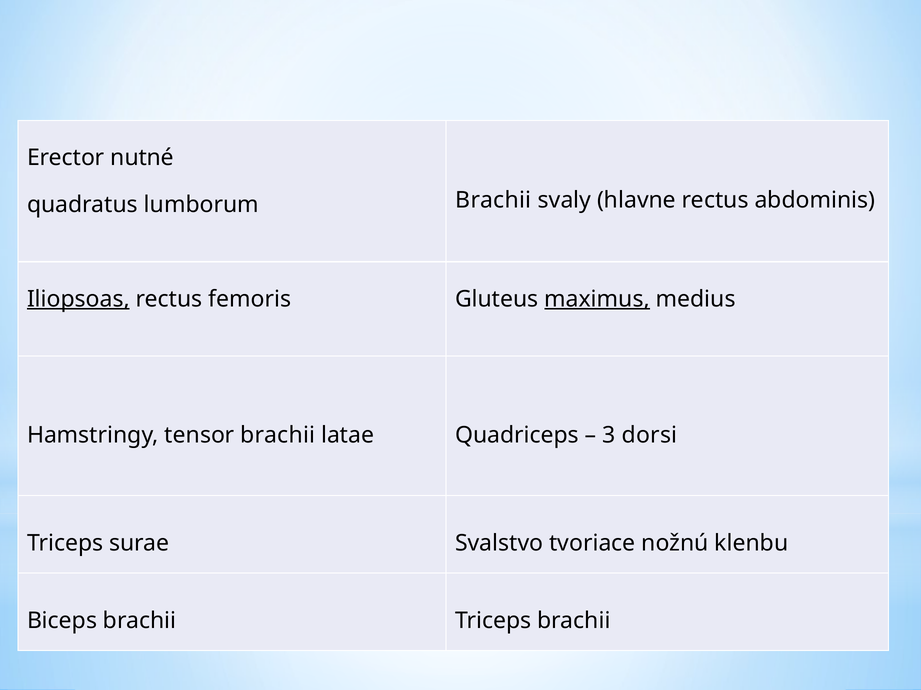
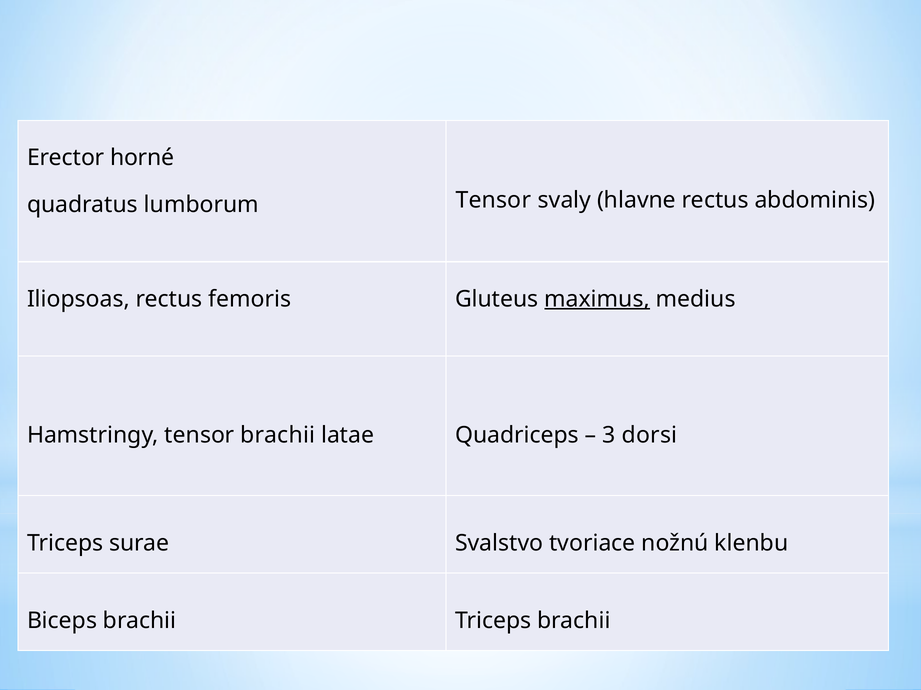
nutné: nutné -> horné (142, 158)
lumborum Brachii: Brachii -> Tensor (493, 200)
Iliopsoas underline: present -> none (78, 299)
